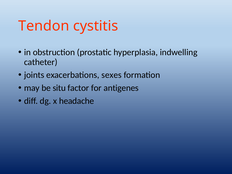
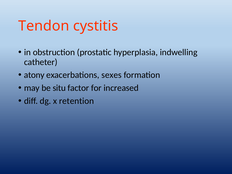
joints: joints -> atony (34, 75)
antigenes: antigenes -> increased (121, 88)
headache: headache -> retention (76, 101)
